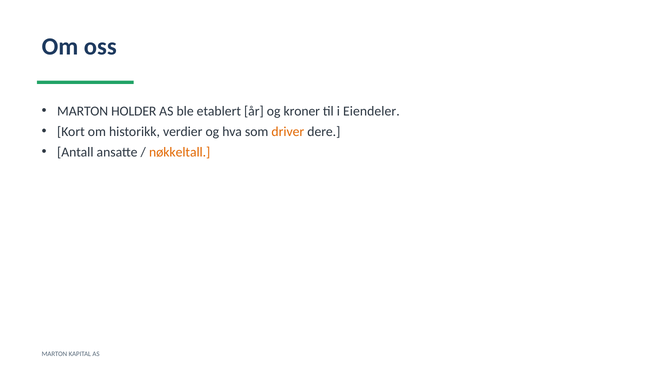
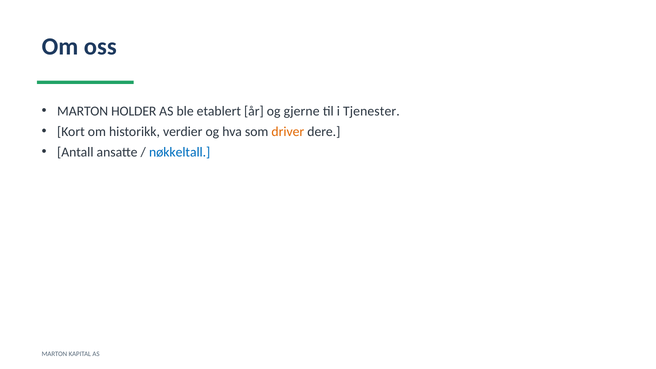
kroner: kroner -> gjerne (302, 111)
Eiendeler: Eiendeler -> Tjenester (371, 111)
nøkkeltall colour: orange -> blue (180, 152)
